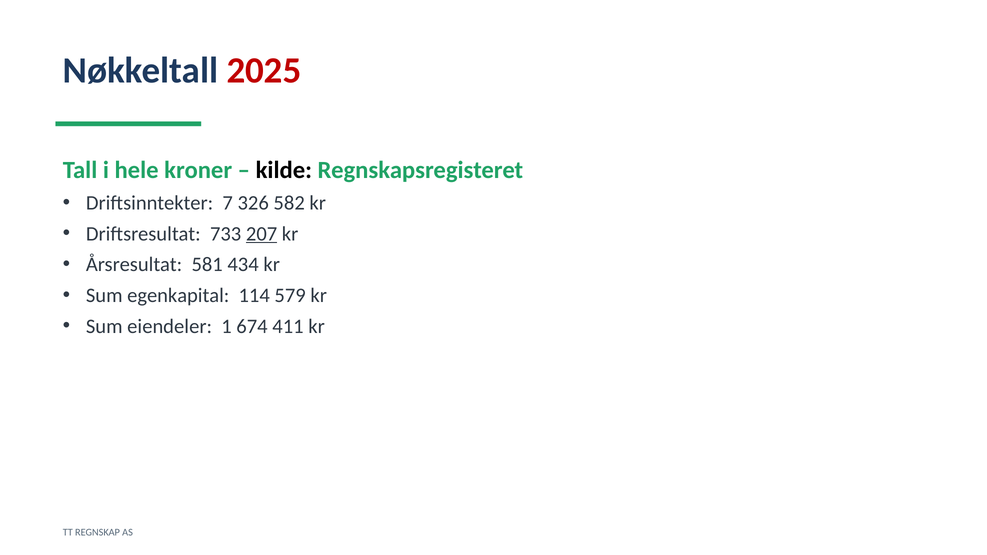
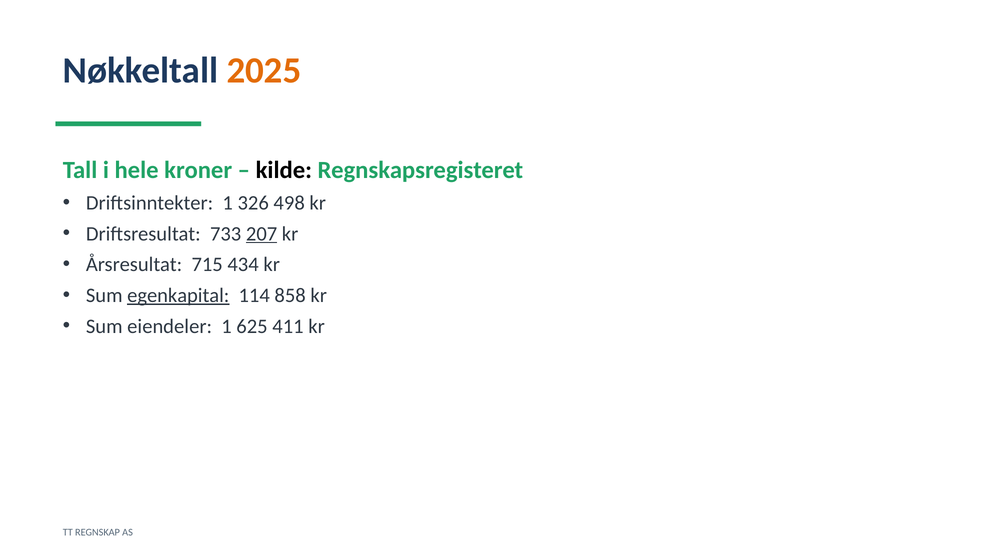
2025 colour: red -> orange (264, 70)
Driftsinntekter 7: 7 -> 1 (228, 203)
582: 582 -> 498 (289, 203)
581: 581 -> 715 (207, 265)
egenkapital underline: none -> present (178, 296)
579: 579 -> 858 (290, 296)
674: 674 -> 625 (252, 326)
